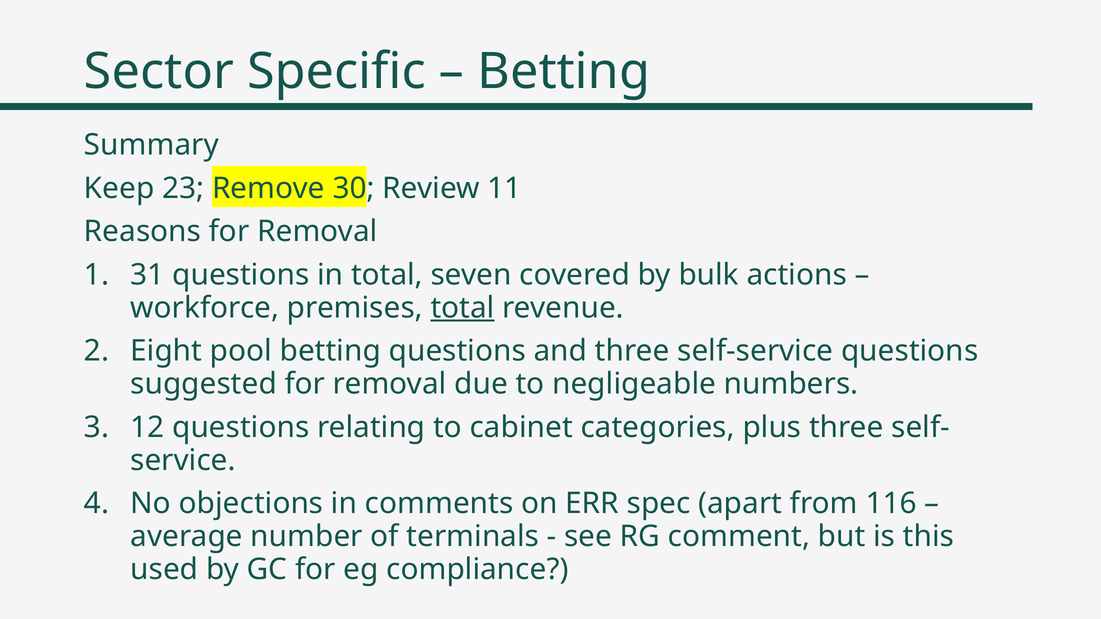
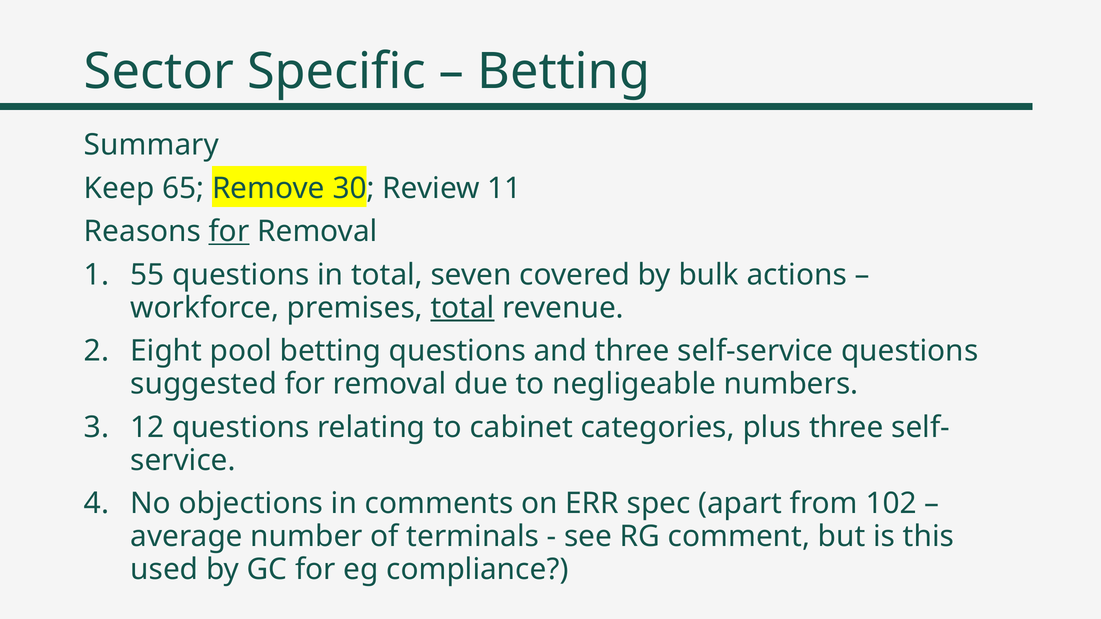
23: 23 -> 65 (183, 188)
for underline: none -> present (229, 232)
31: 31 -> 55 (147, 275)
116: 116 -> 102 (891, 504)
